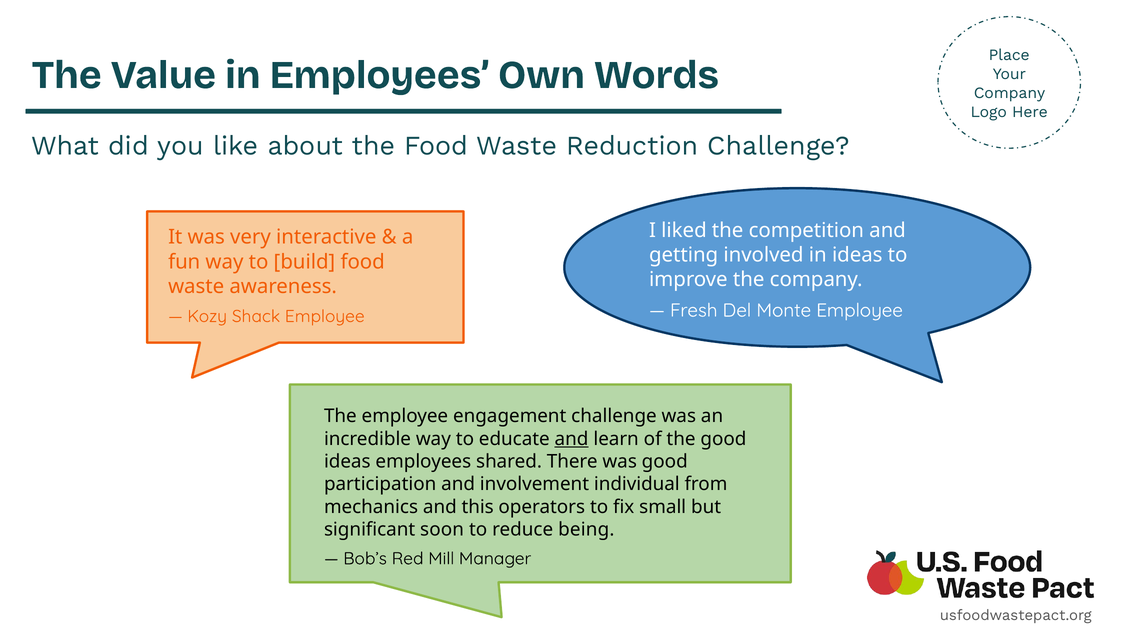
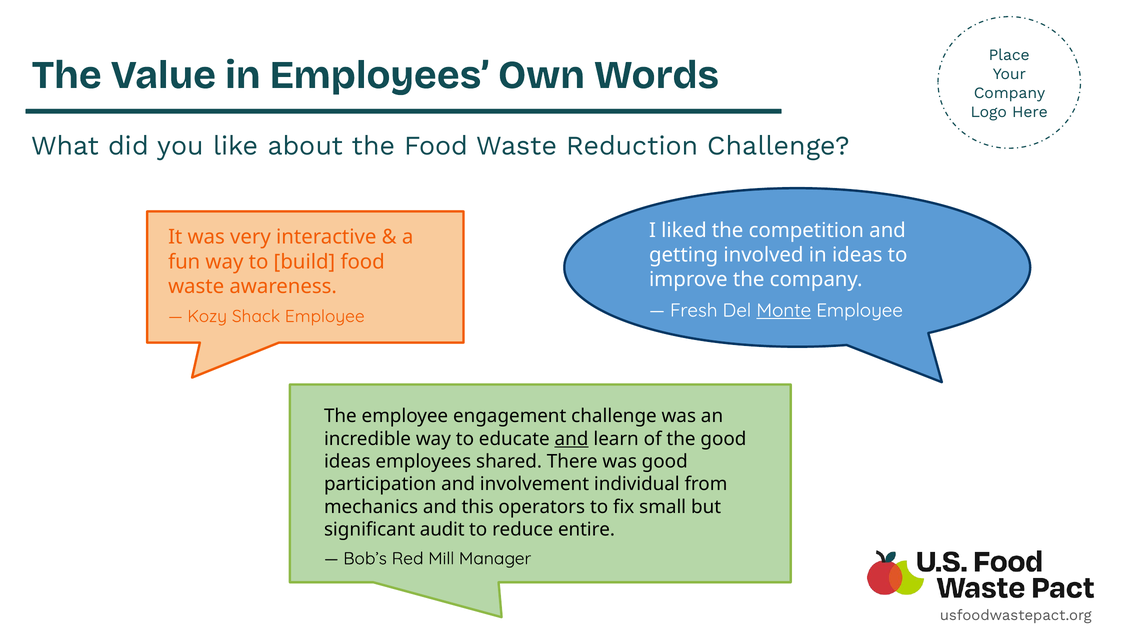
Monte underline: none -> present (784, 310)
soon: soon -> audit (442, 529)
being: being -> entire (586, 529)
